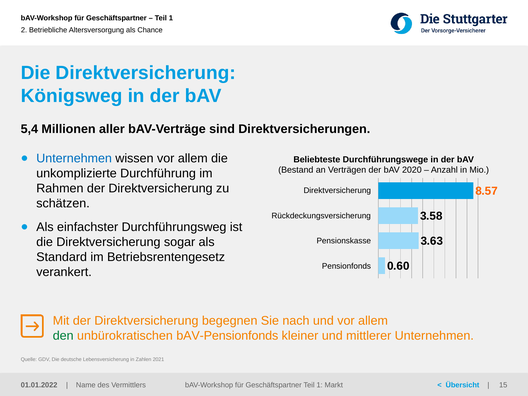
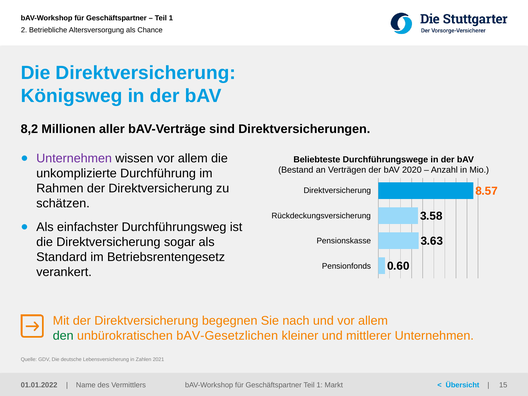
5,4: 5,4 -> 8,2 (29, 129)
Unternehmen colour: blue -> purple (74, 159)
bAV-Pensionfonds: bAV-Pensionfonds -> bAV-Gesetzlichen (227, 336)
